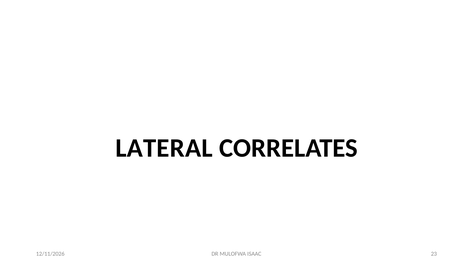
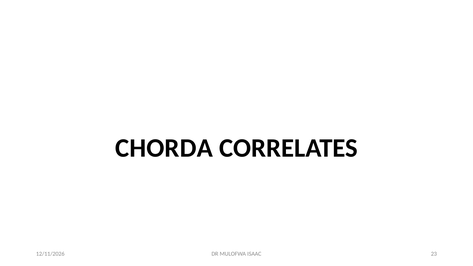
LATERAL: LATERAL -> CHORDA (164, 148)
